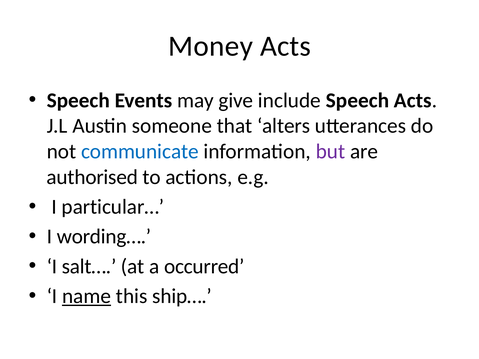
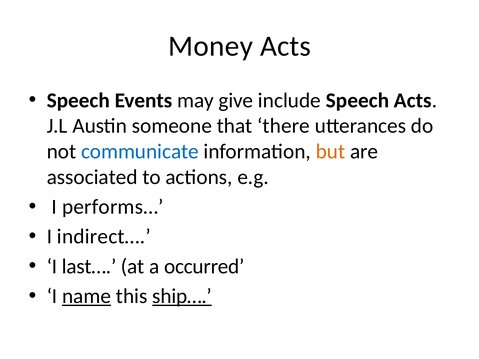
alters: alters -> there (283, 126)
but colour: purple -> orange (330, 152)
authorised: authorised -> associated (92, 177)
particular…: particular… -> performs… (113, 207)
wording…: wording… -> indirect… (104, 237)
salt…: salt… -> last… (89, 267)
ship… underline: none -> present (182, 296)
